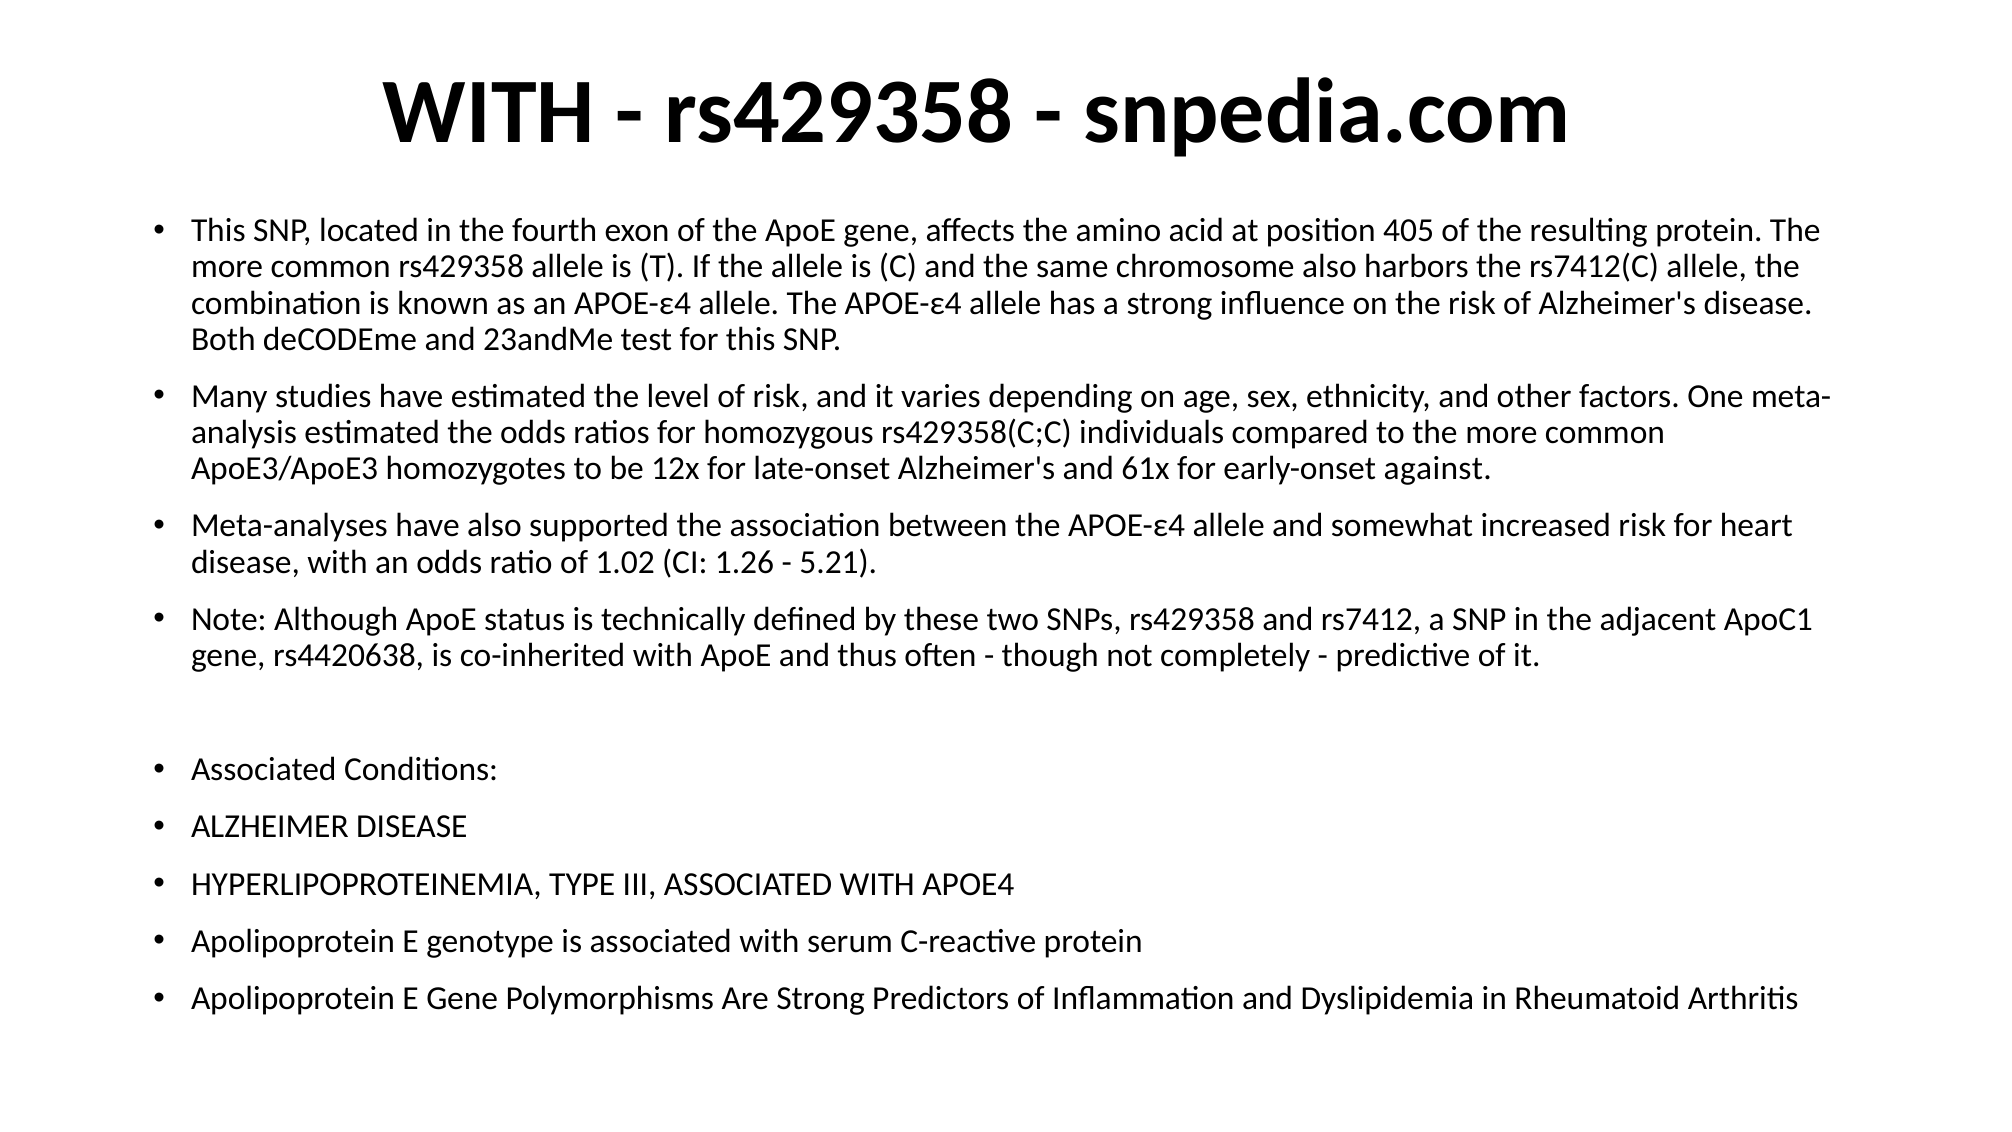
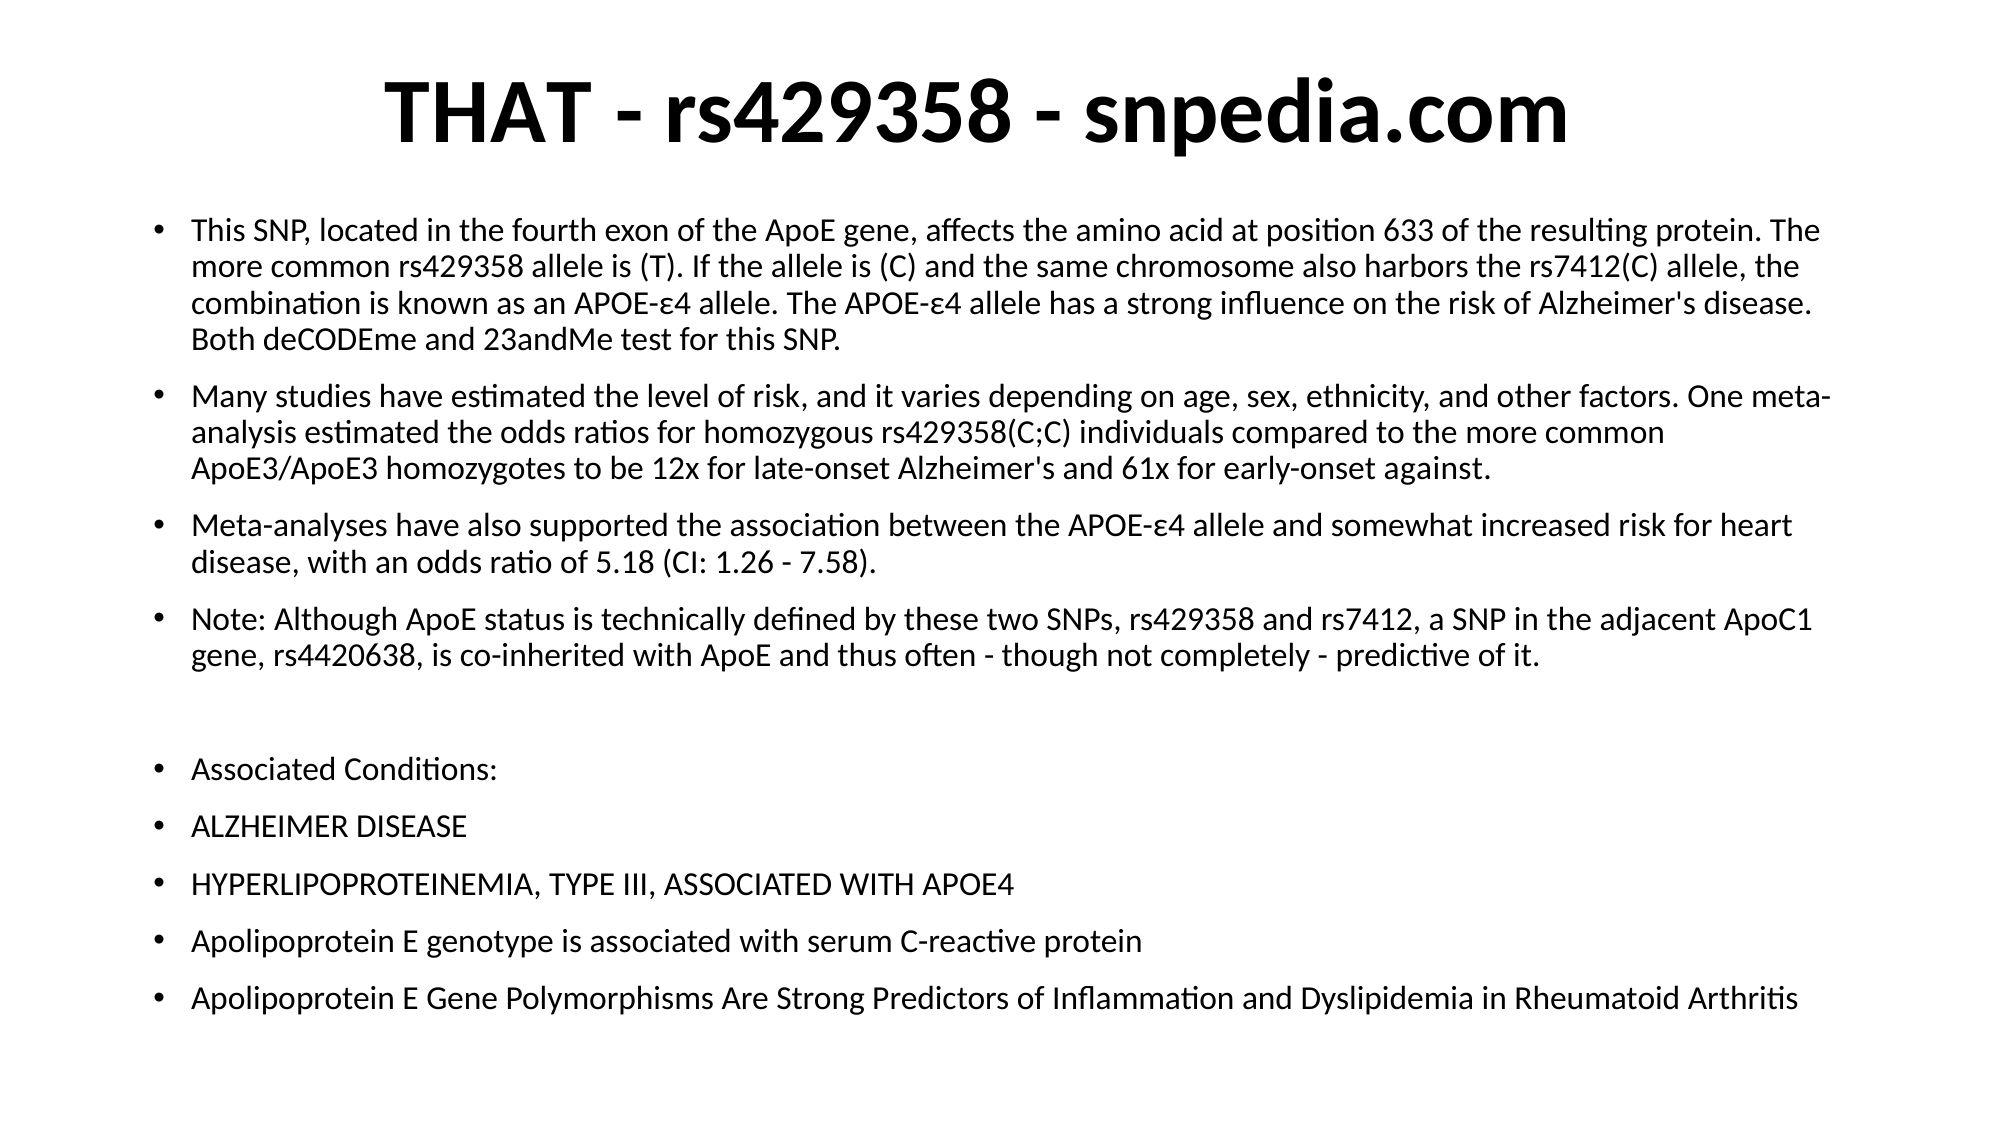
WITH: WITH -> THAT (488, 112)
405: 405 -> 633 (1409, 231)
1.02: 1.02 -> 5.18 (625, 562)
5.21: 5.21 -> 7.58 (838, 562)
